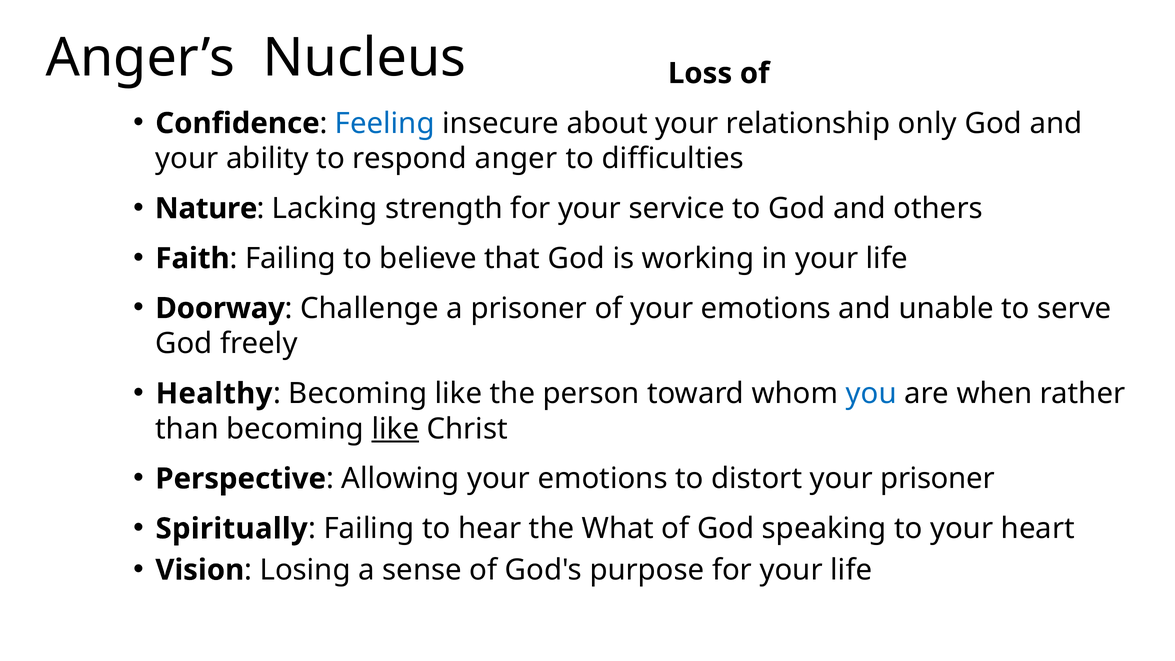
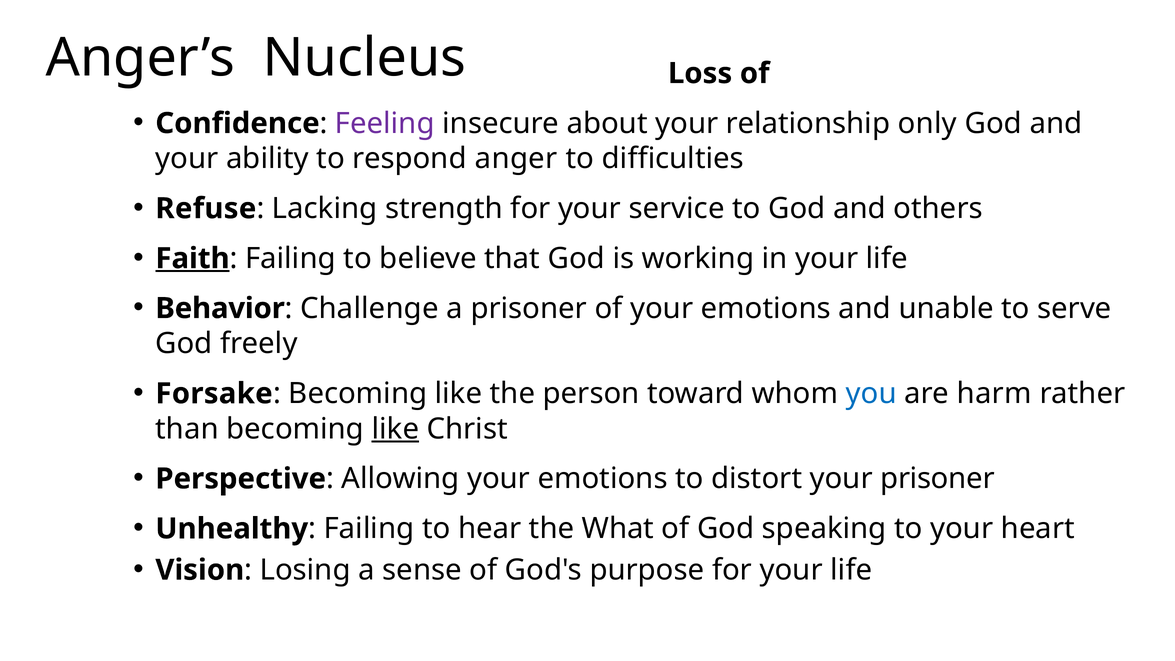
Feeling colour: blue -> purple (385, 123)
Nature: Nature -> Refuse (206, 208)
Faith underline: none -> present (193, 258)
Doorway: Doorway -> Behavior (220, 308)
Healthy: Healthy -> Forsake (214, 394)
when: when -> harm (994, 394)
Spiritually: Spiritually -> Unhealthy (232, 529)
